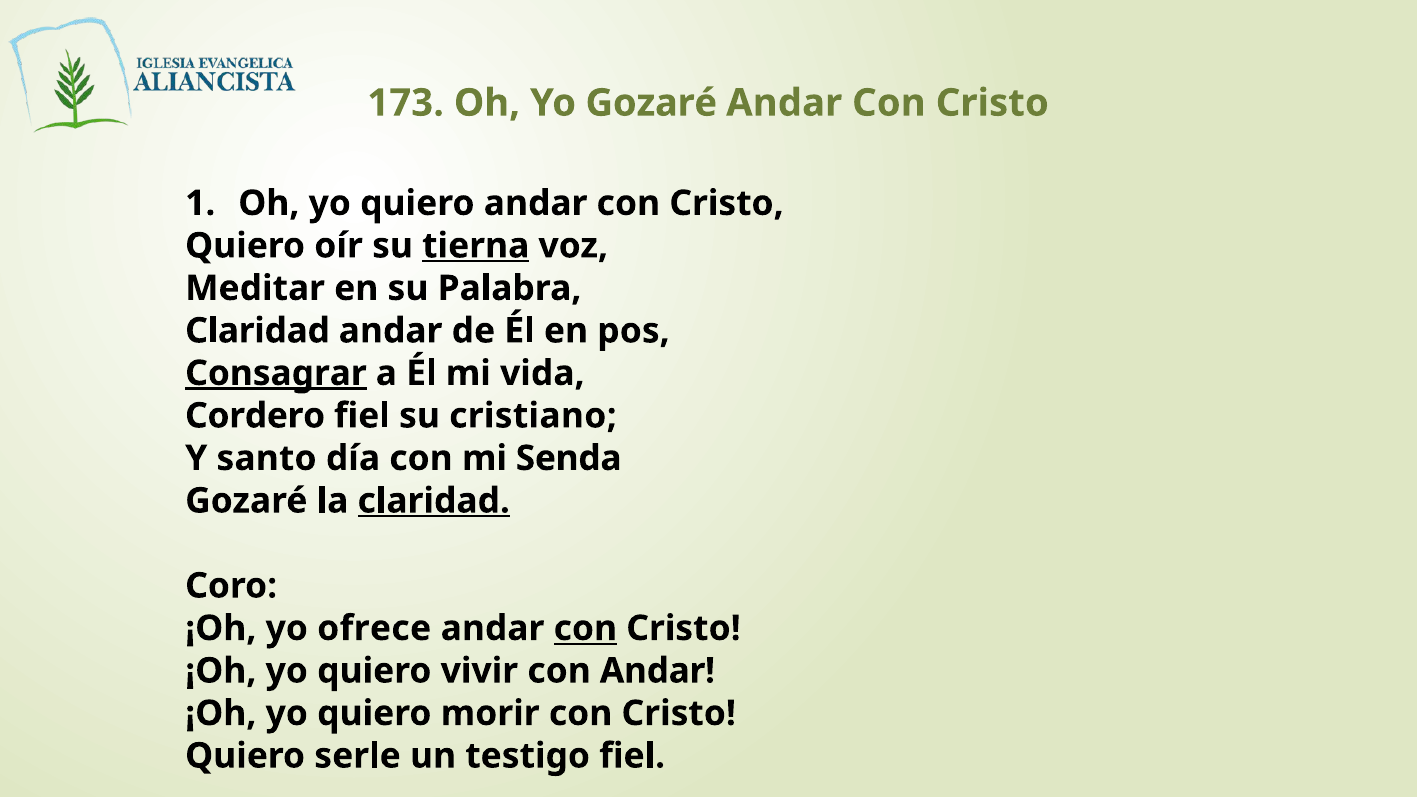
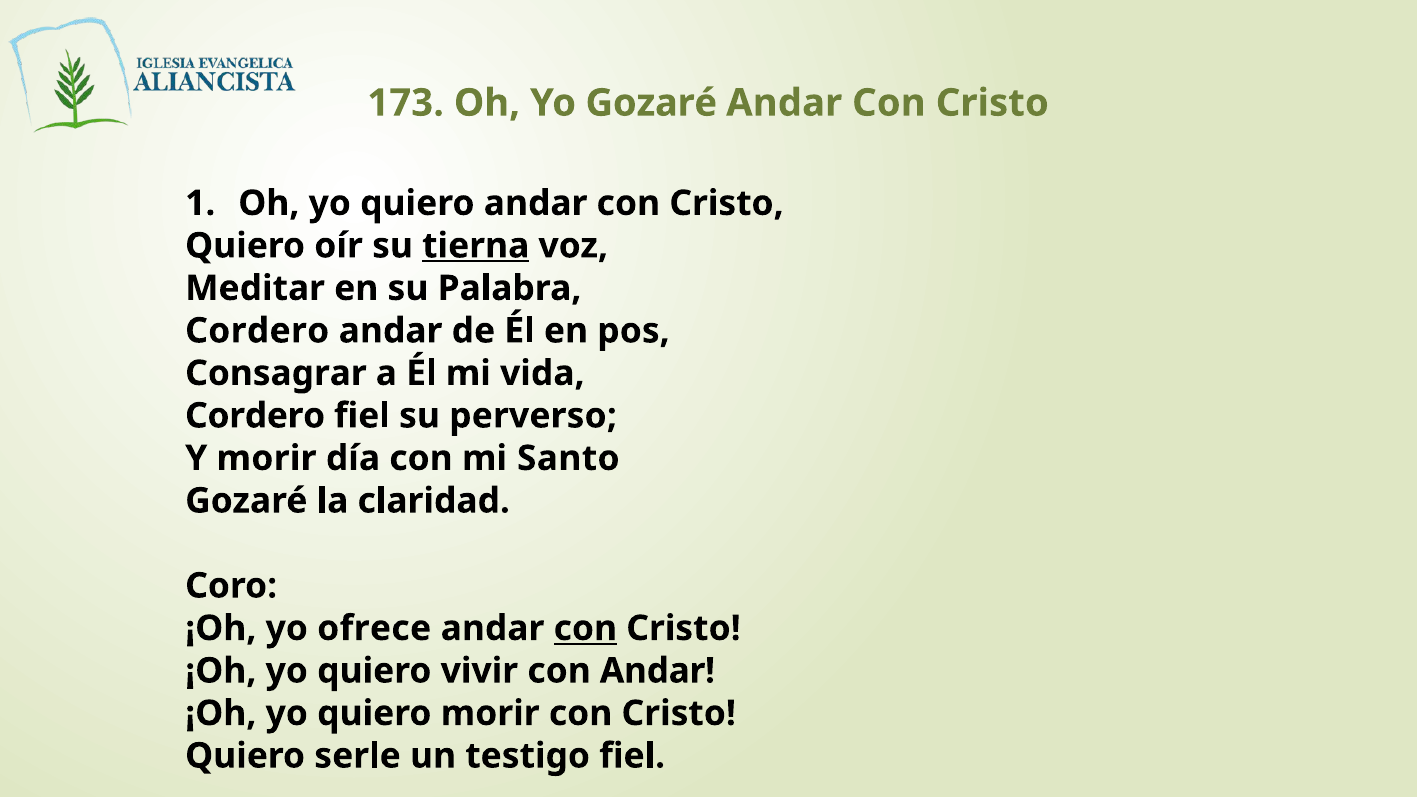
Claridad: Claridad -> Cordero (257, 331)
Consagrar underline: present -> none (276, 373)
cristiano: cristiano -> perverso (533, 416)
Y santo: santo -> morir (266, 458)
Senda: Senda -> Santo (568, 458)
claridad underline: present -> none (434, 501)
